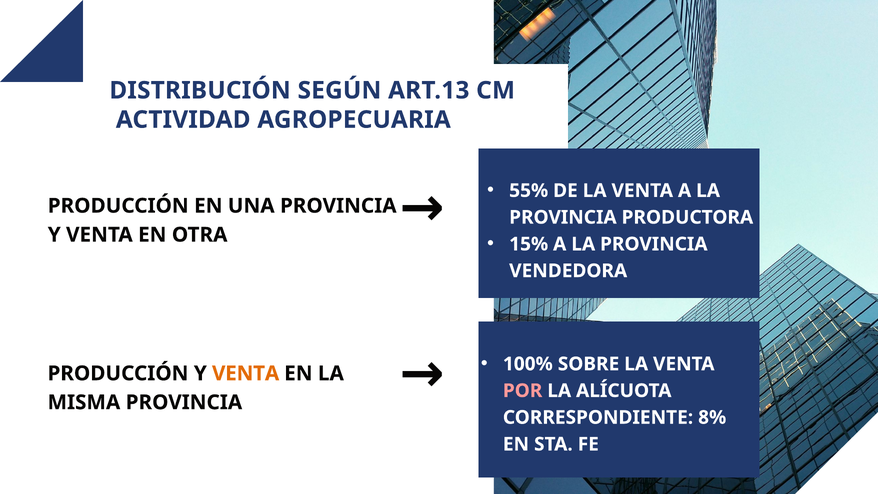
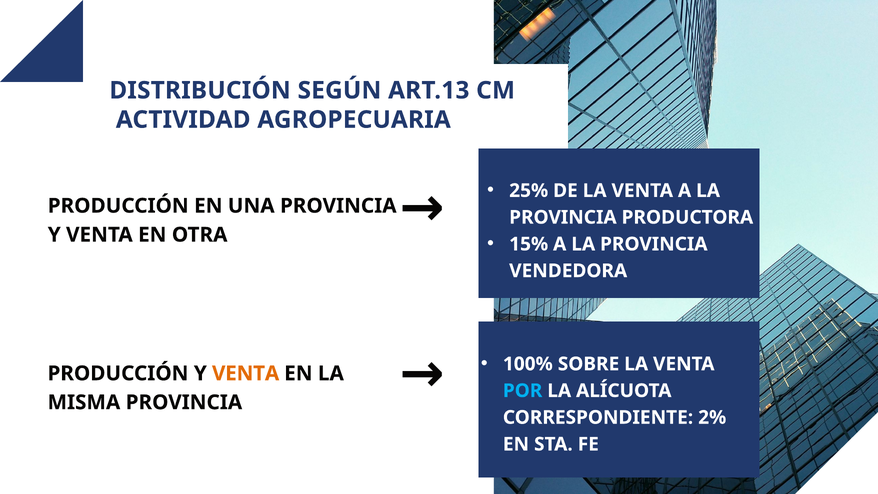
55%: 55% -> 25% (529, 191)
POR colour: pink -> light blue (523, 391)
8%: 8% -> 2% (712, 417)
